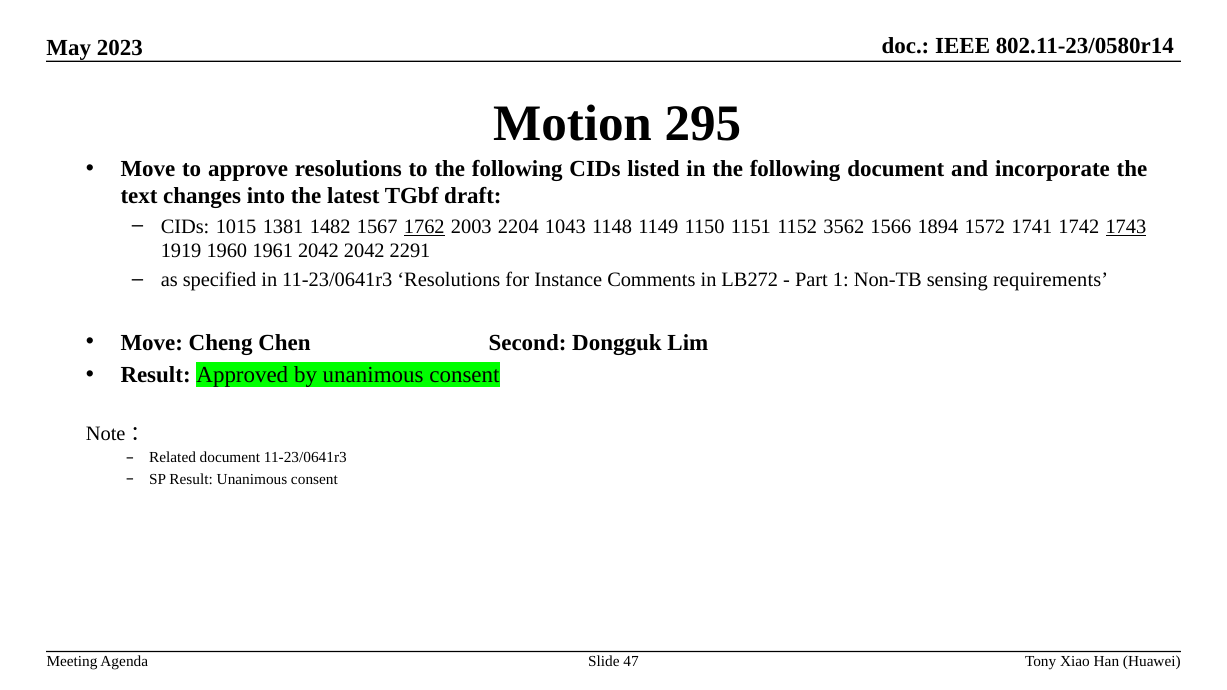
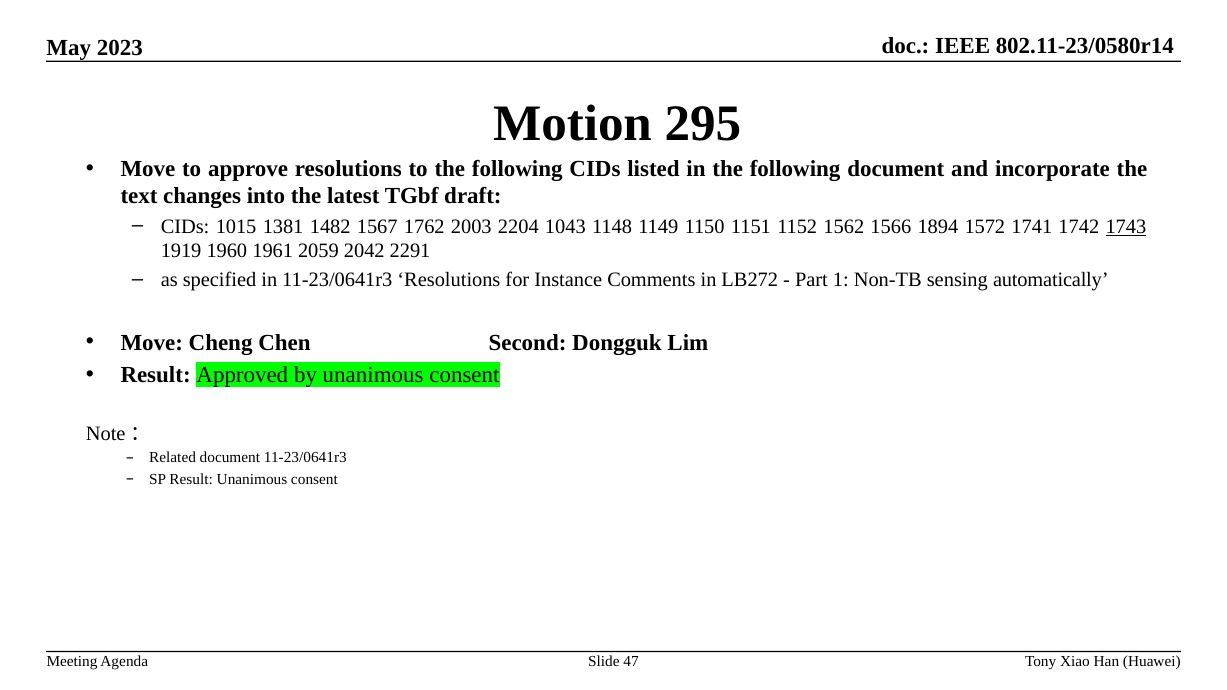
1762 underline: present -> none (424, 226)
3562: 3562 -> 1562 (844, 226)
1961 2042: 2042 -> 2059 (318, 251)
requirements: requirements -> automatically (1051, 280)
